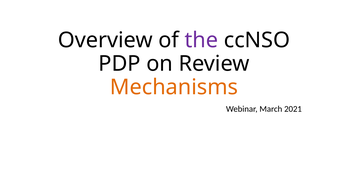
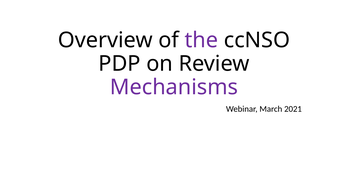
Mechanisms colour: orange -> purple (174, 87)
